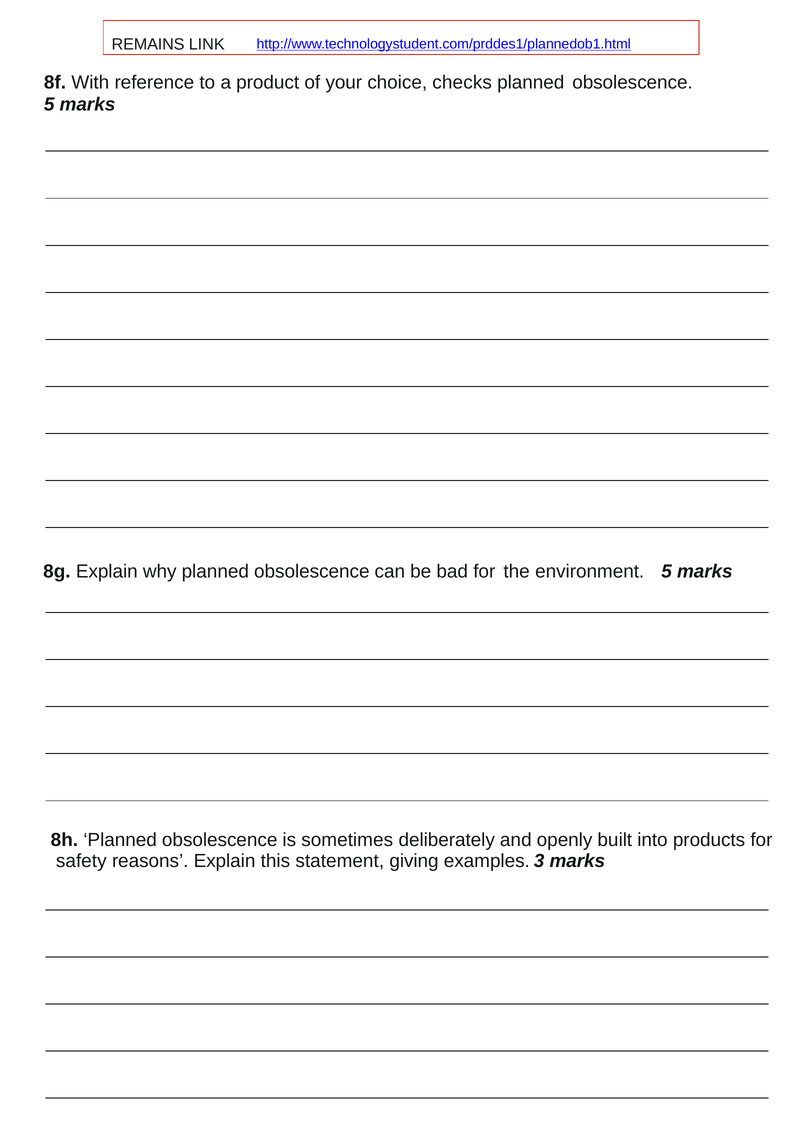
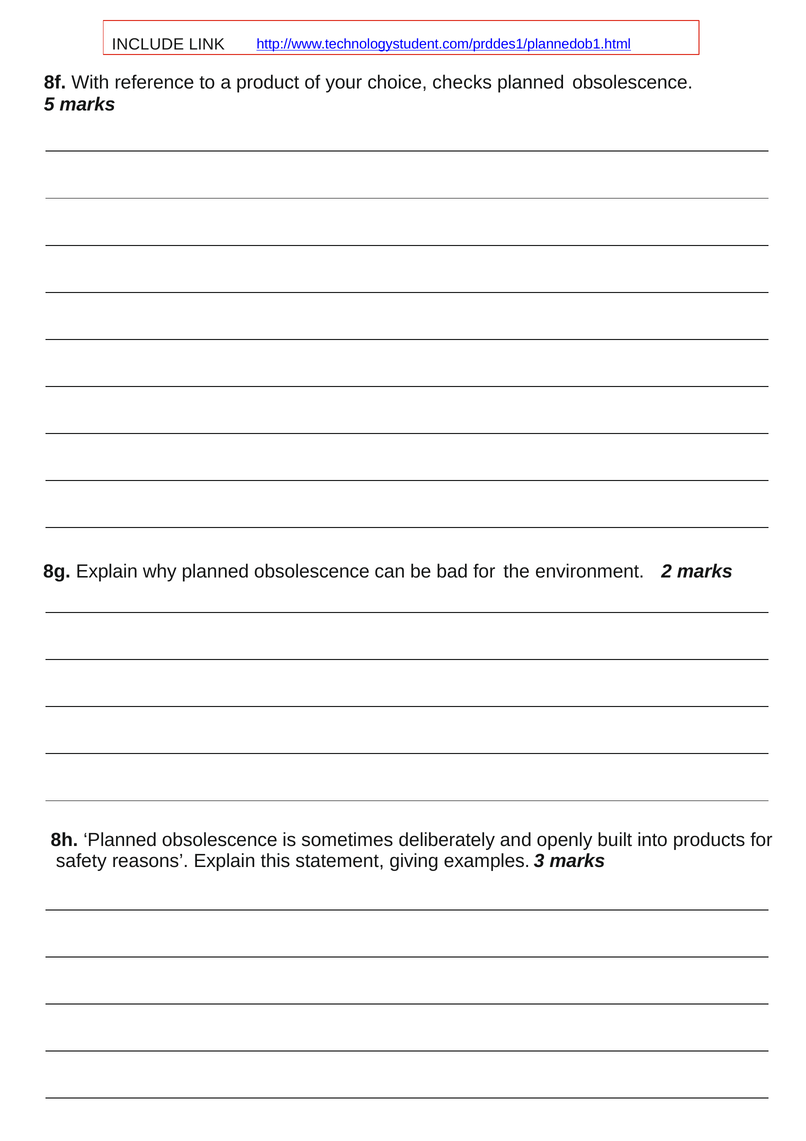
REMAINS: REMAINS -> INCLUDE (148, 44)
environment 5: 5 -> 2 (667, 571)
